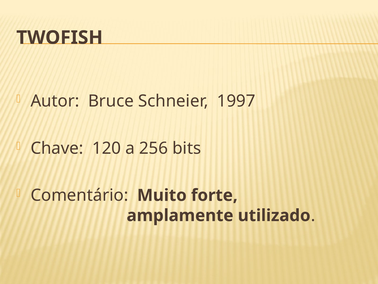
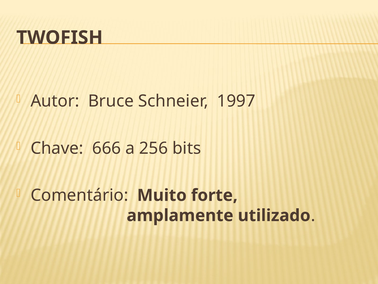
120: 120 -> 666 (107, 148)
